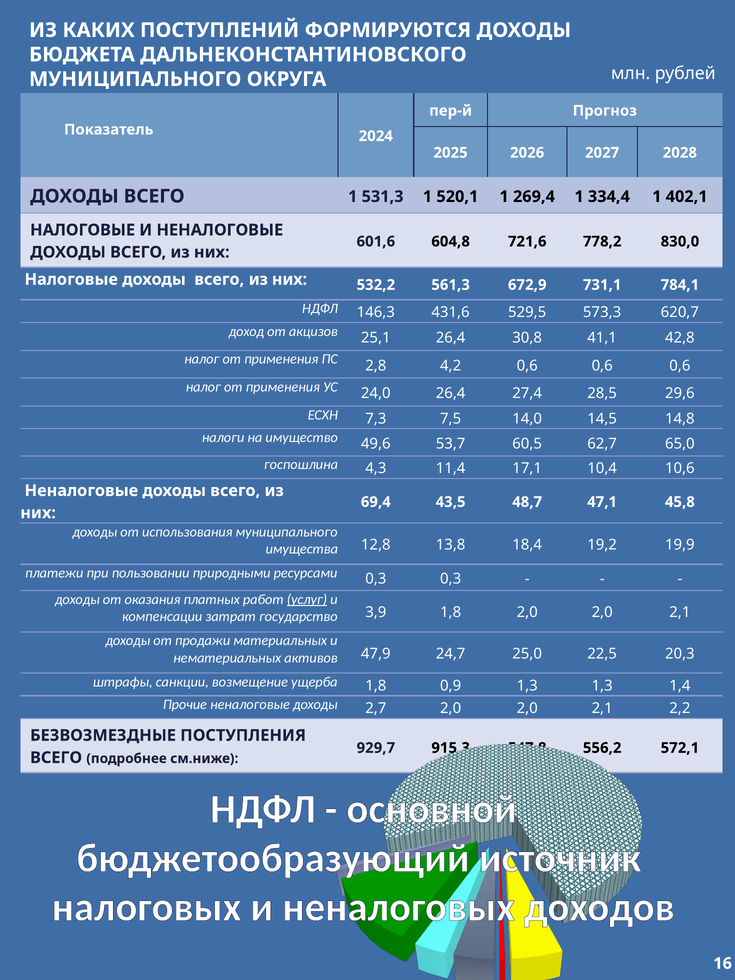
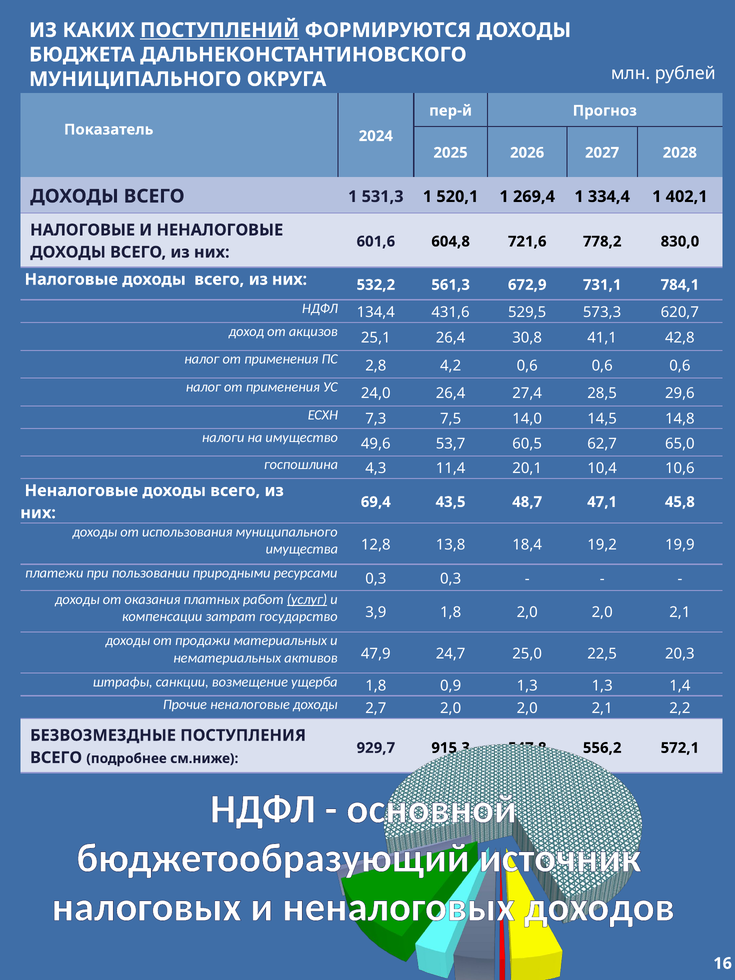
ПОСТУПЛЕНИЙ underline: none -> present (220, 30)
146,3: 146,3 -> 134,4 (376, 312)
17,1: 17,1 -> 20,1 (527, 469)
